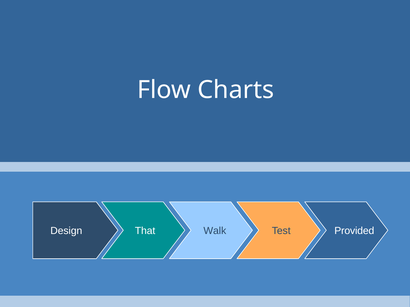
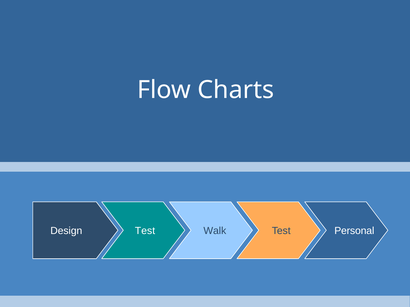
Provided: Provided -> Personal (354, 231)
That: That -> Test (145, 231)
